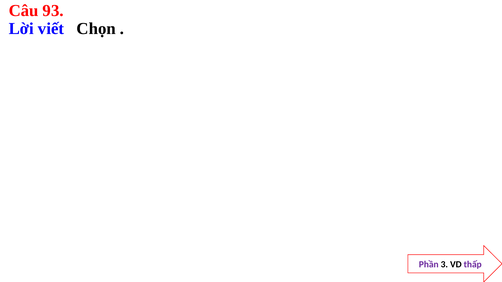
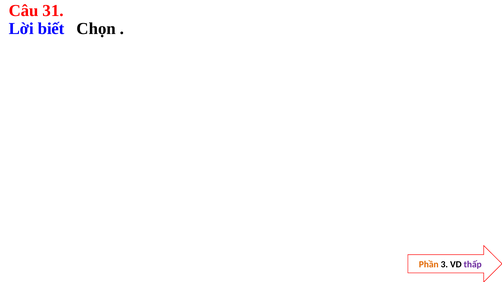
93: 93 -> 31 (53, 11)
viết: viết -> biết (51, 29)
Phần colour: purple -> orange (429, 265)
